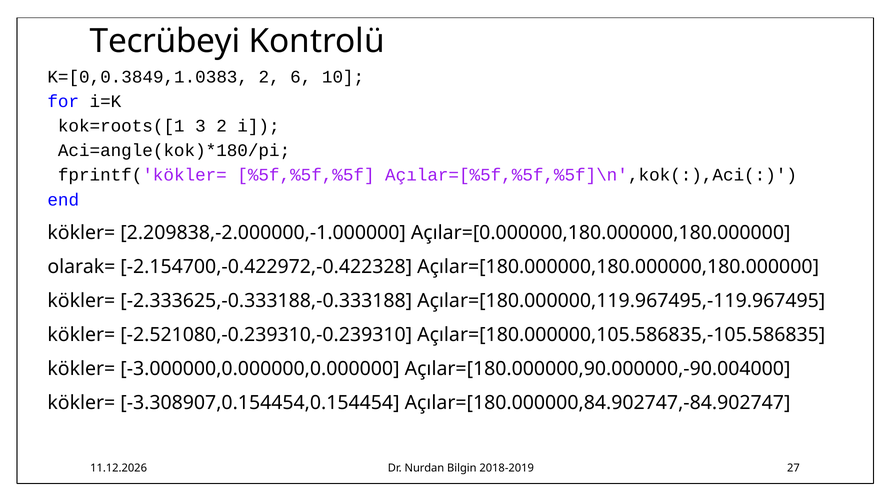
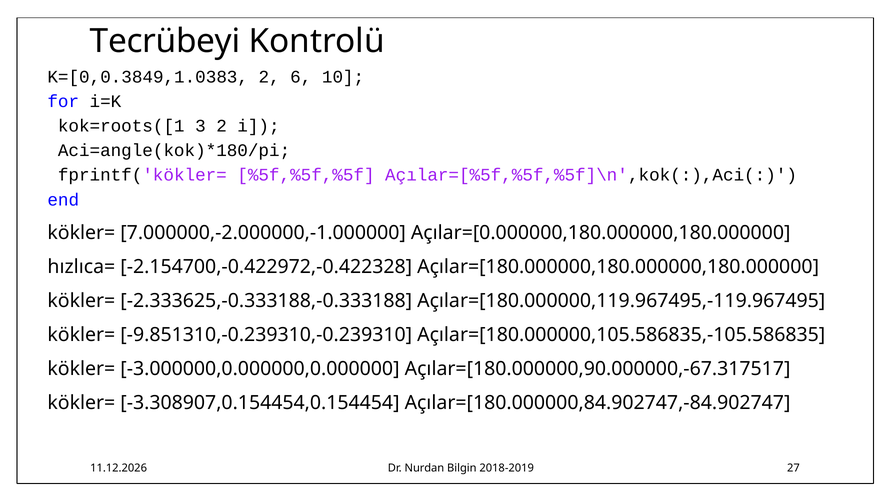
2.209838,-2.000000,-1.000000: 2.209838,-2.000000,-1.000000 -> 7.000000,-2.000000,-1.000000 (263, 233)
olarak=: olarak= -> hızlıca= (81, 267)
-2.521080,-0.239310,-0.239310: -2.521080,-0.239310,-0.239310 -> -9.851310,-0.239310,-0.239310 (266, 335)
Açılar=[180.000000,90.000000,-90.004000: Açılar=[180.000000,90.000000,-90.004000 -> Açılar=[180.000000,90.000000,-67.317517 (598, 369)
